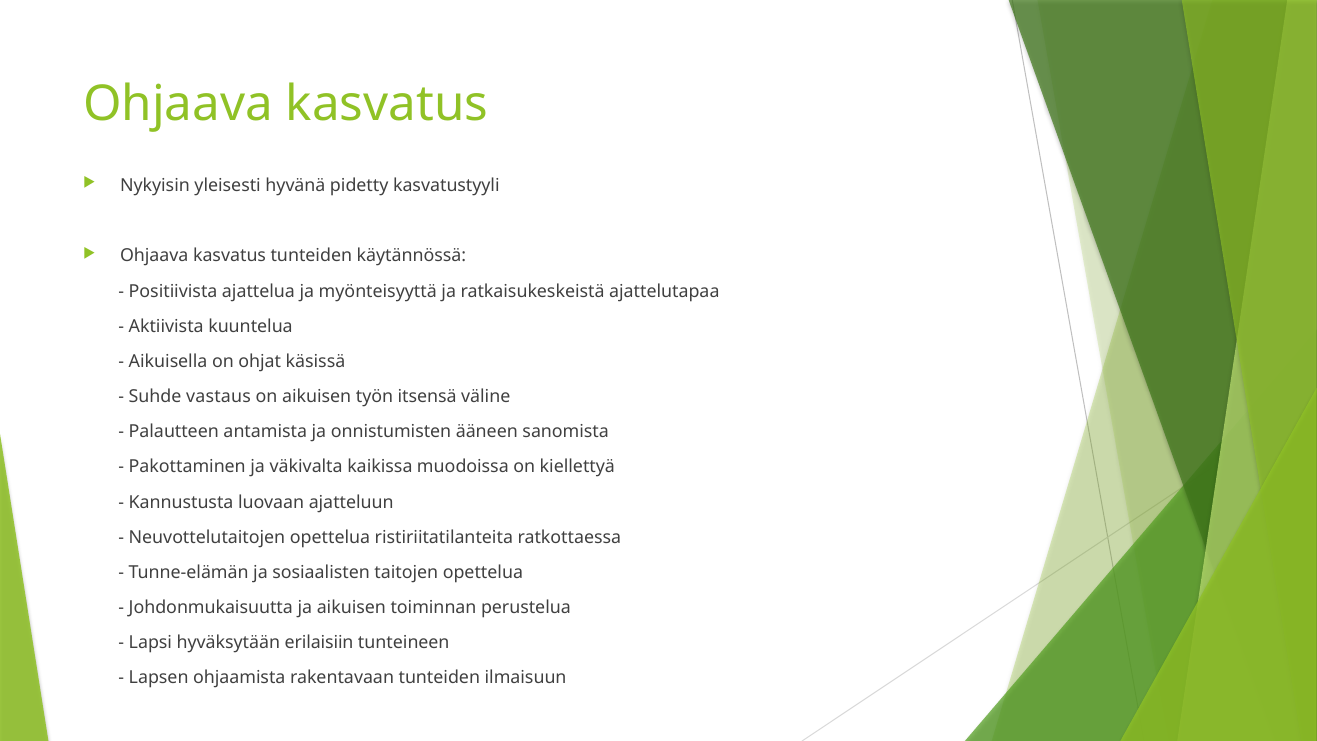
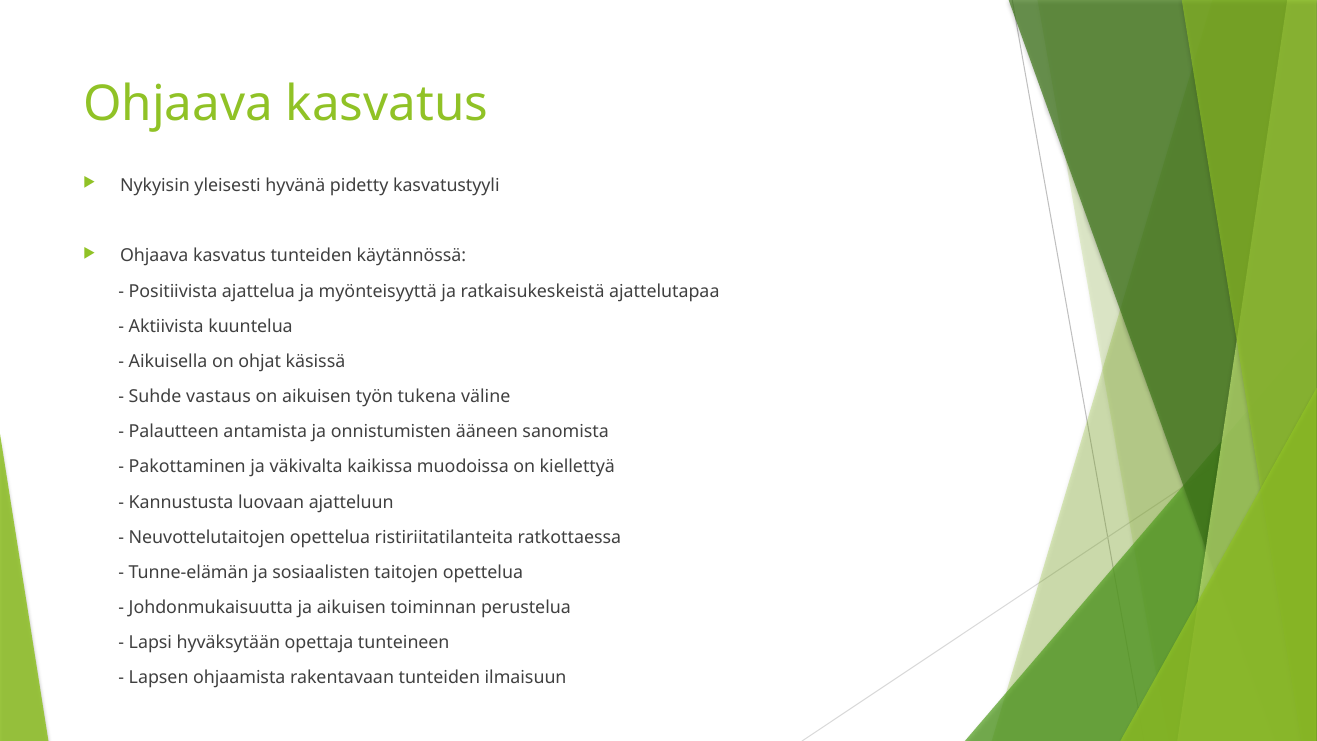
itsensä: itsensä -> tukena (427, 397)
erilaisiin: erilaisiin -> opettaja (319, 643)
